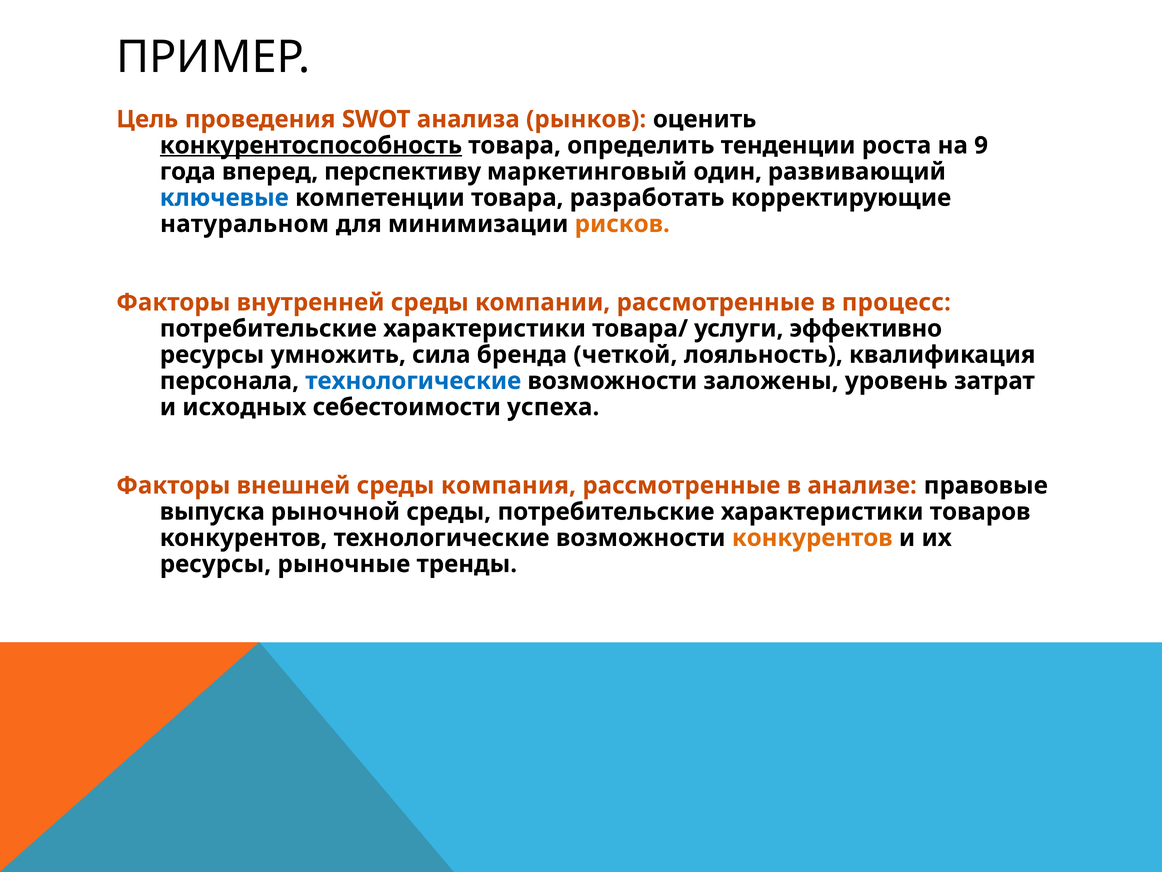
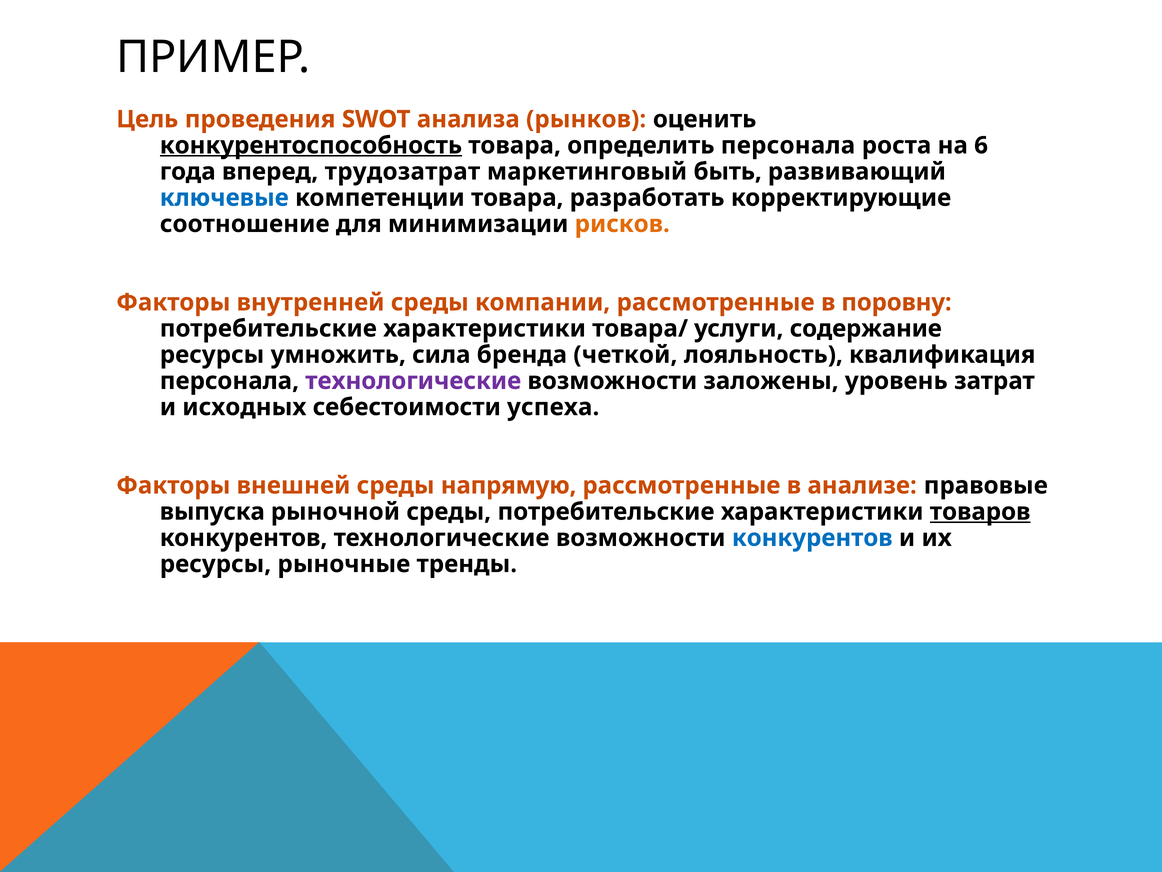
определить тенденции: тенденции -> персонала (788, 145)
9: 9 -> 6 (981, 145)
перспективу: перспективу -> трудозатрат (402, 172)
один: один -> быть (728, 172)
натуральном: натуральном -> соотношение (245, 224)
процесс: процесс -> поровну (896, 302)
эффективно: эффективно -> содержание (866, 328)
технологические colour: blue -> purple (413, 381)
компания: компания -> напрямую (509, 485)
товаров underline: none -> present (980, 511)
конкурентов colour: orange -> blue (812, 538)
